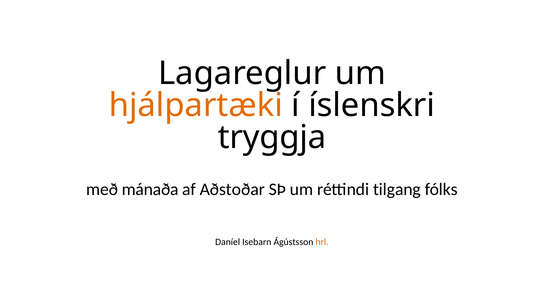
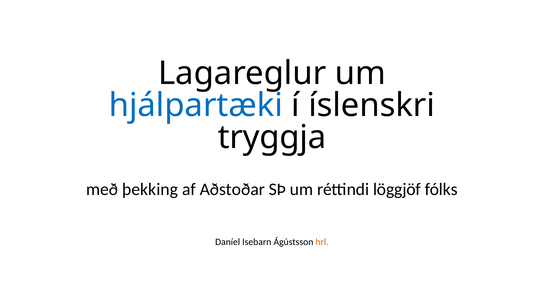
hjálpartæki colour: orange -> blue (196, 105)
mánaða: mánaða -> þekking (150, 189)
tilgang: tilgang -> löggjöf (397, 189)
